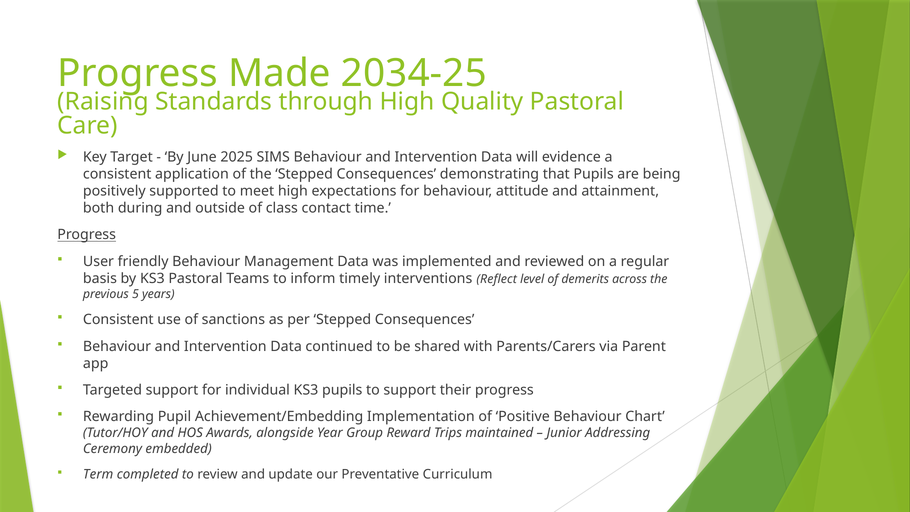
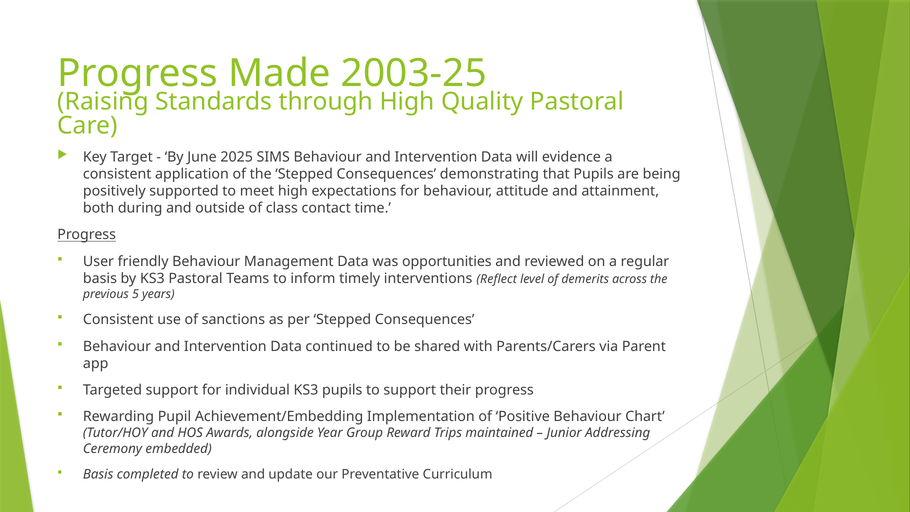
2034-25: 2034-25 -> 2003-25 (414, 73)
implemented: implemented -> opportunities (447, 261)
Term: Term -> Basis (98, 474)
